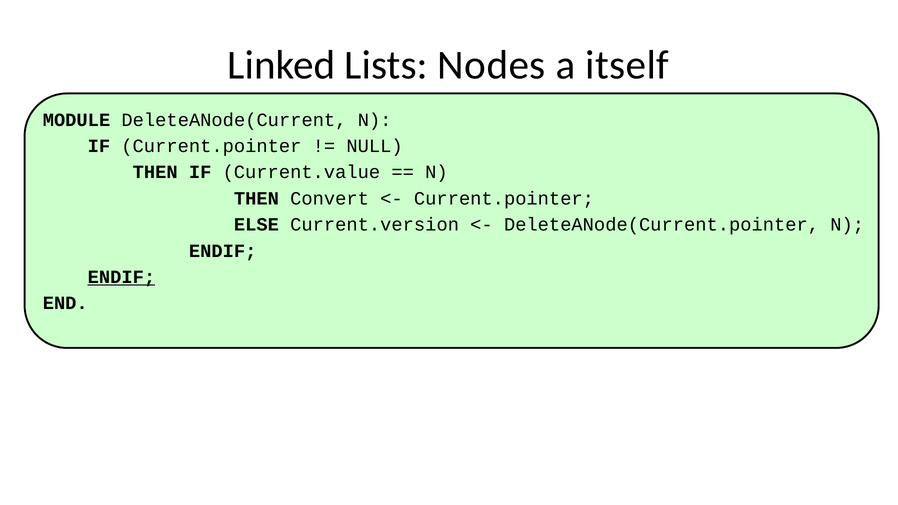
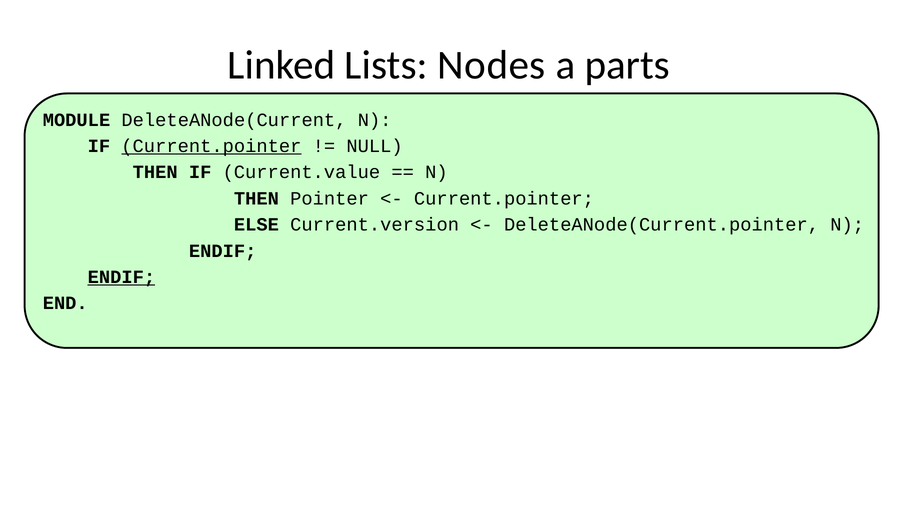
itself: itself -> parts (627, 65)
Current.pointer underline: none -> present (211, 146)
Convert: Convert -> Pointer (330, 199)
